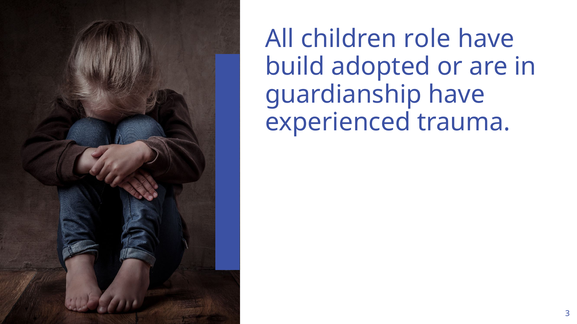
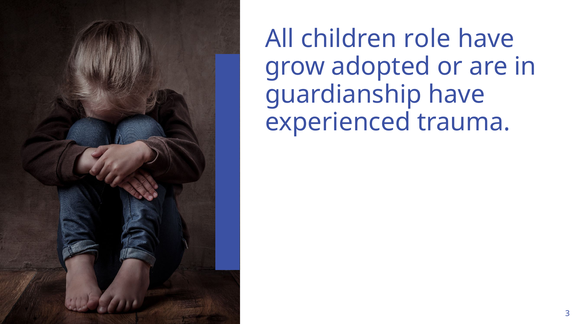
build: build -> grow (295, 67)
